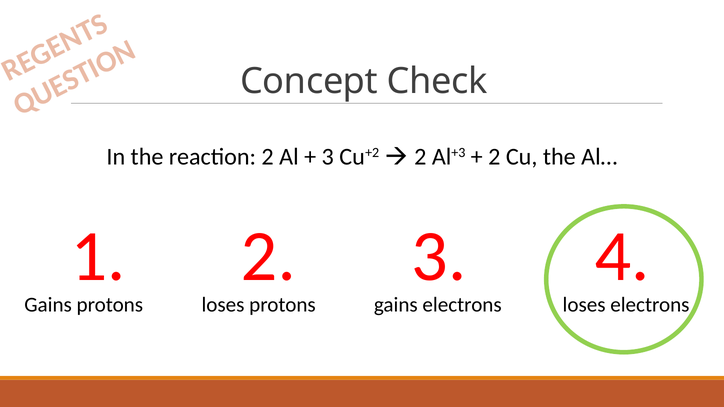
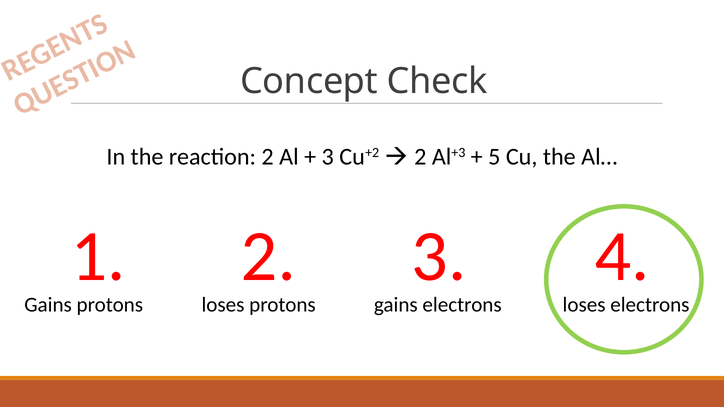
2: 2 -> 5 (494, 157)
